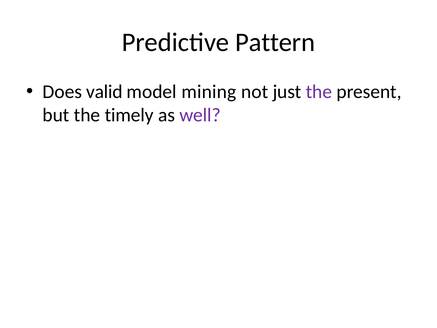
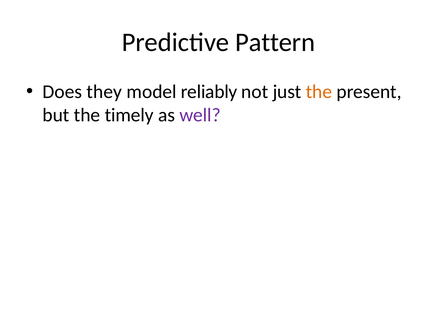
valid: valid -> they (104, 92)
mining: mining -> reliably (209, 92)
the colour: purple -> orange (319, 92)
